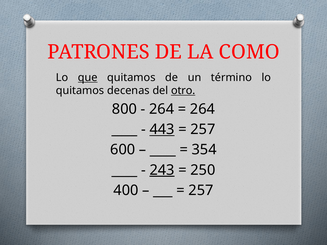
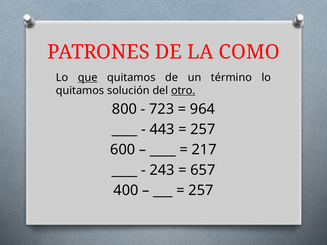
decenas: decenas -> solución (128, 91)
264: 264 -> 723 (162, 109)
264: 264 -> 964 (202, 109)
443 underline: present -> none (162, 129)
354: 354 -> 217 (204, 150)
243 underline: present -> none (162, 170)
250: 250 -> 657 (203, 170)
